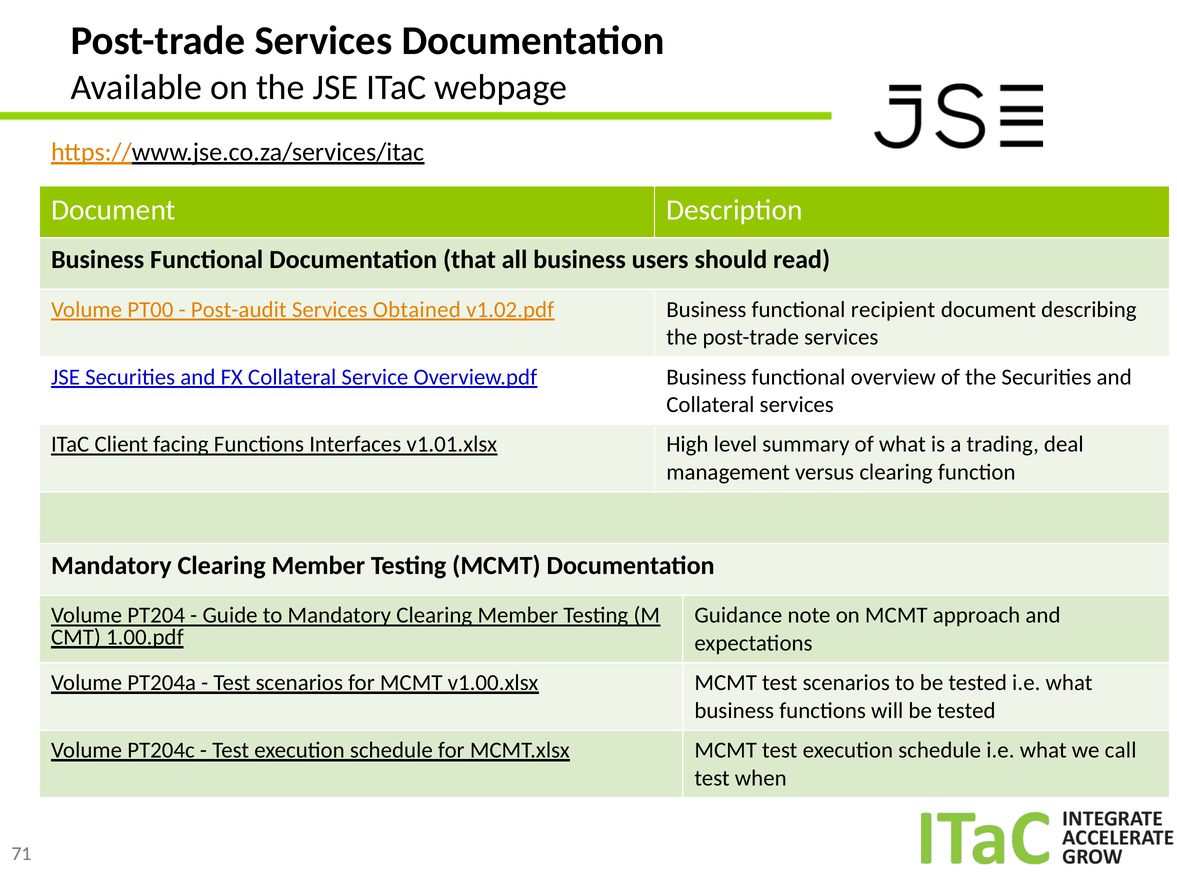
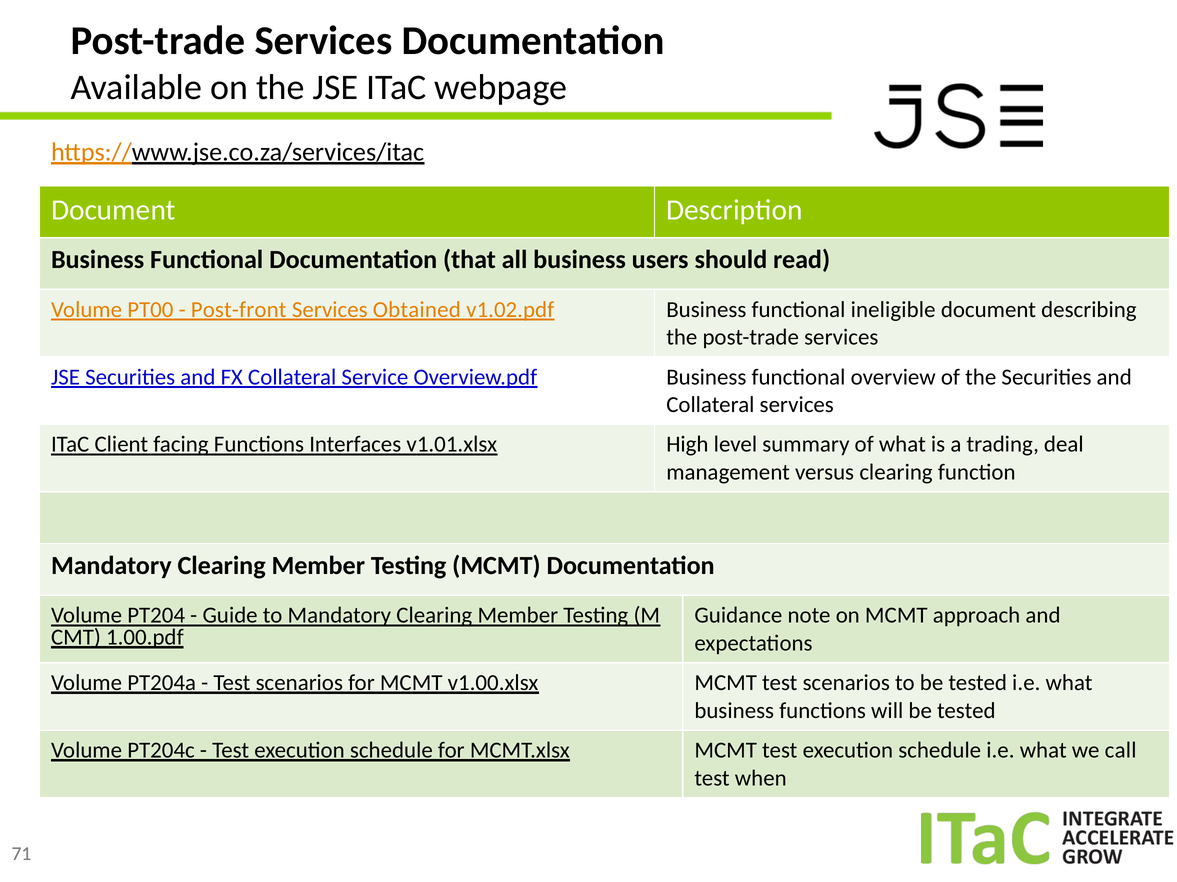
Post-audit: Post-audit -> Post-front (239, 310)
recipient: recipient -> ineligible (893, 310)
